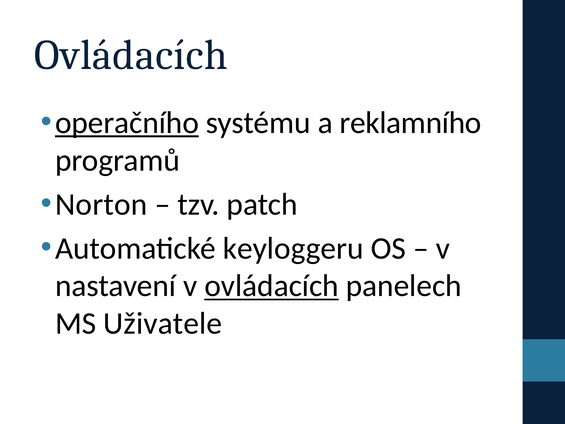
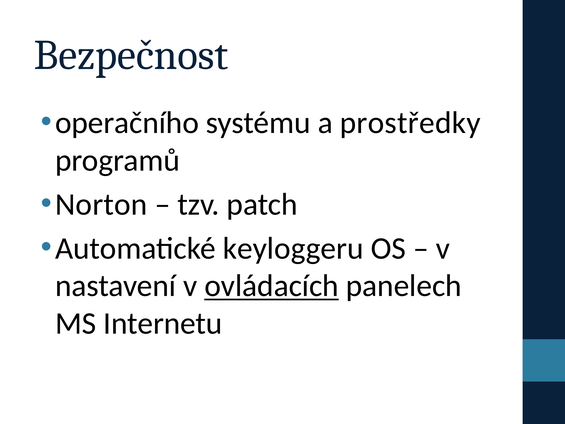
Ovládacích: Ovládacích -> Bezpečnost (131, 55)
operačního underline: present -> none (127, 123)
reklamního: reklamního -> prostředky (410, 123)
Uživatele: Uživatele -> Internetu (163, 323)
